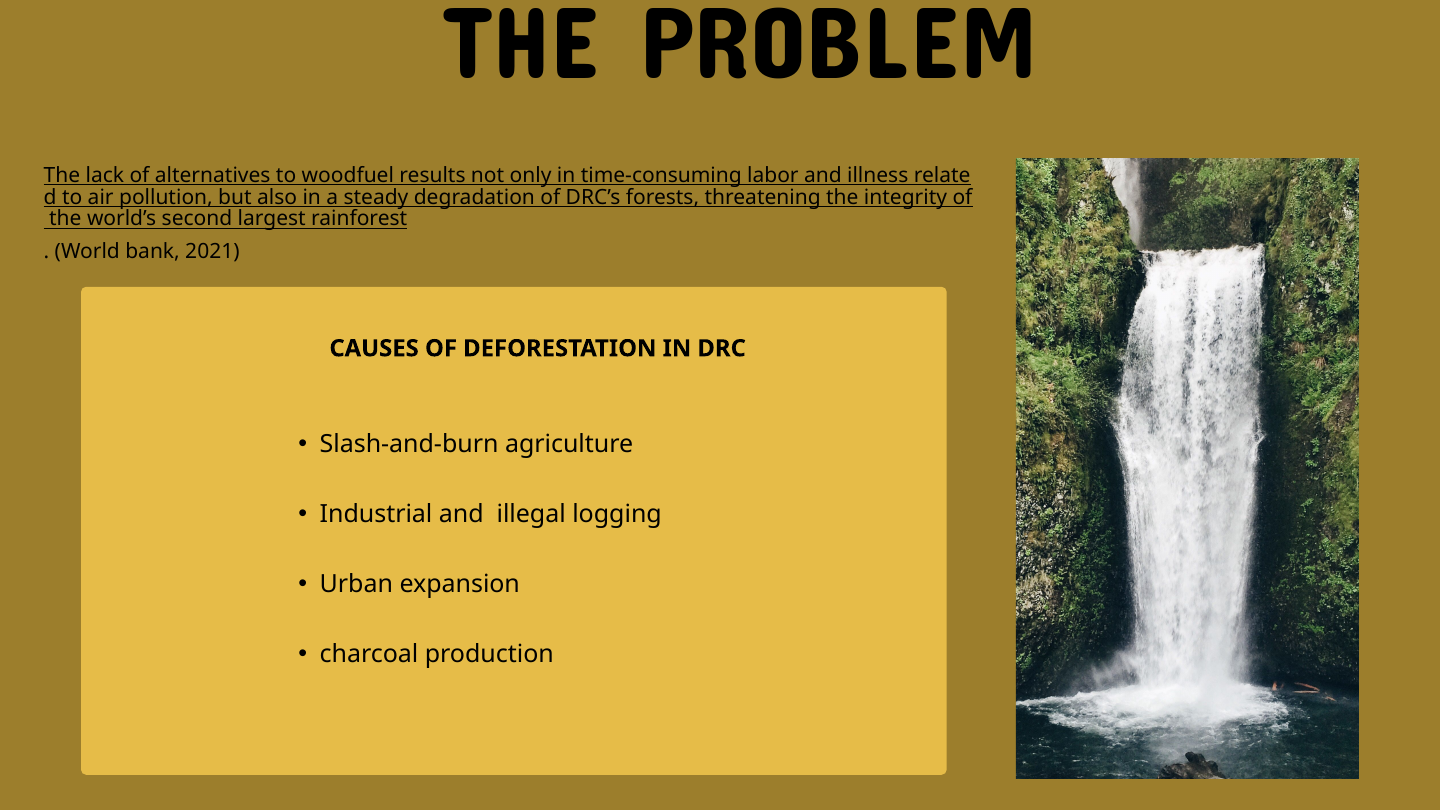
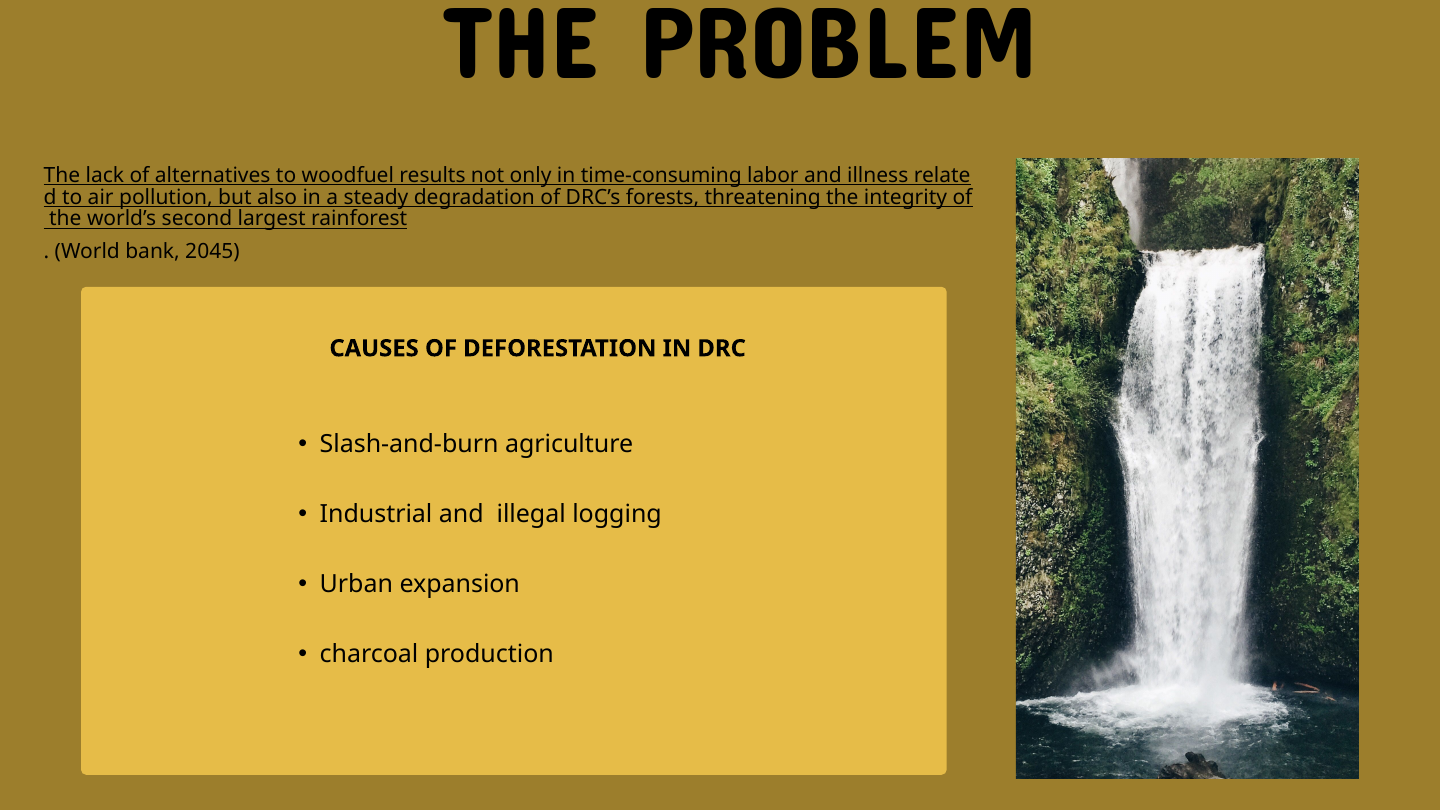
2021: 2021 -> 2045 (212, 252)
